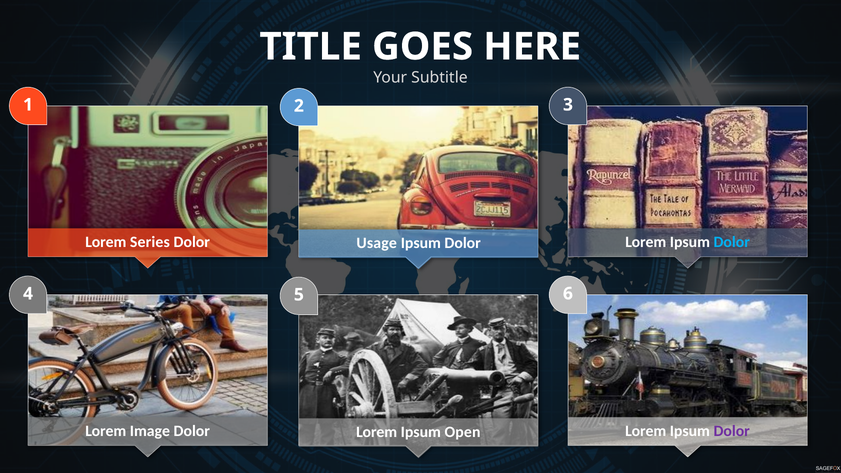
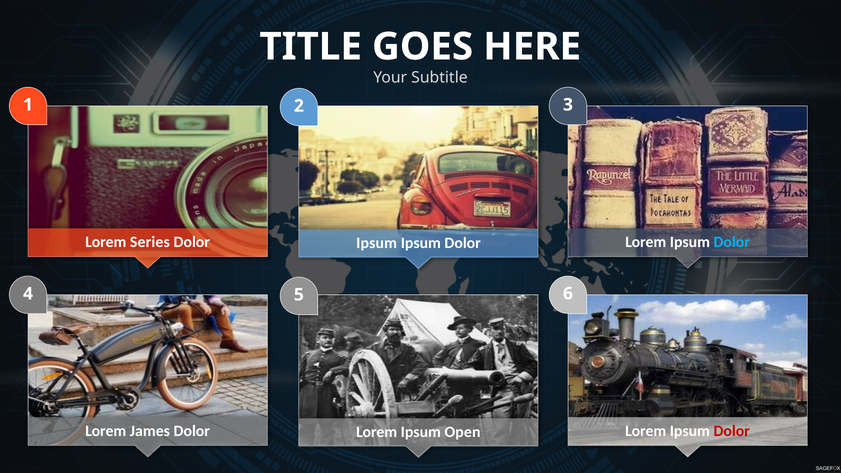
Usage: Usage -> Ipsum (377, 243)
Image: Image -> James (150, 431)
Dolor colour: purple -> red (732, 431)
